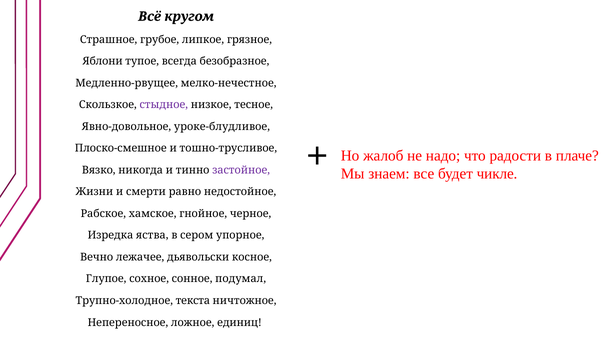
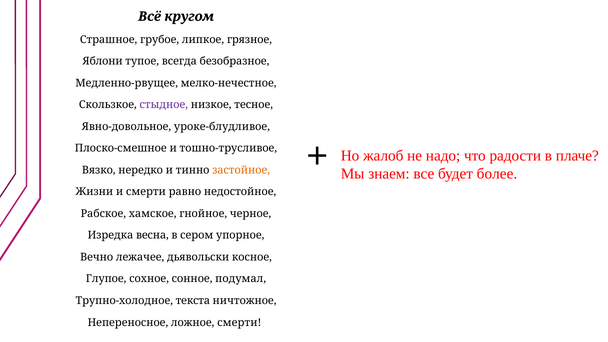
чикле: чикле -> более (497, 174)
никогда: никогда -> нередко (141, 170)
застойное colour: purple -> orange (241, 170)
яства: яства -> весна (152, 235)
ложное единиц: единиц -> смерти (239, 322)
